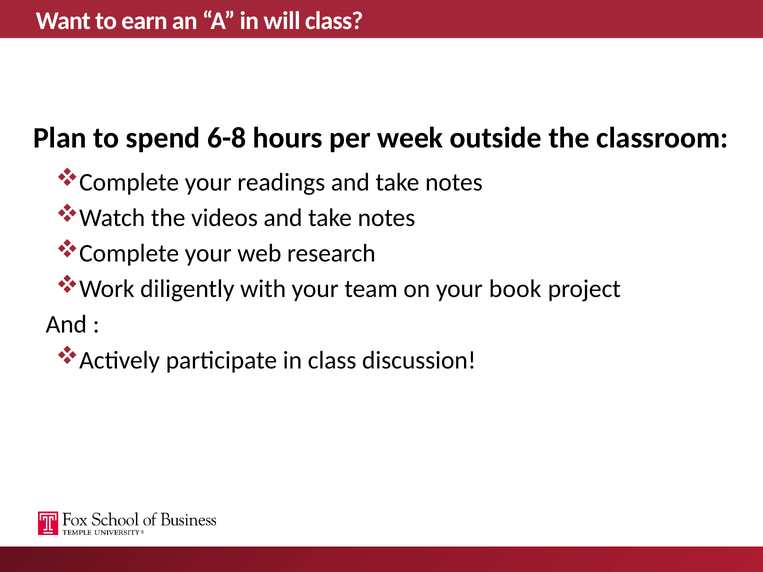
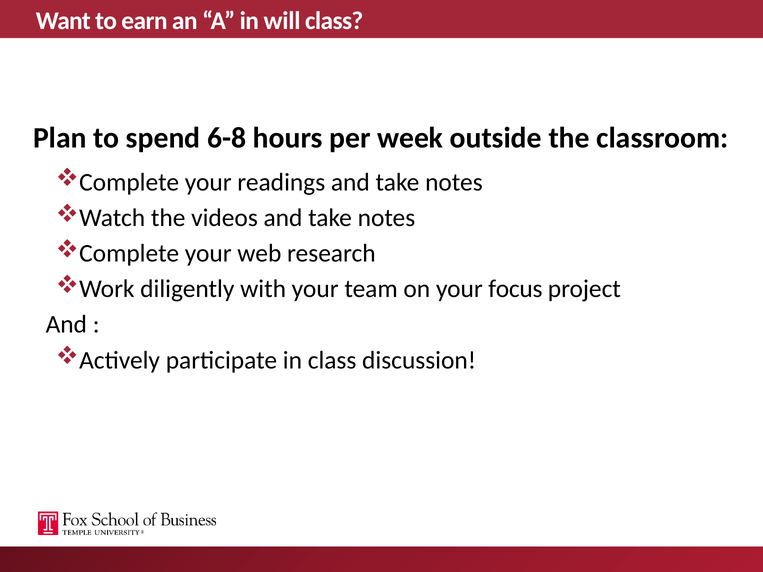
book: book -> focus (515, 289)
